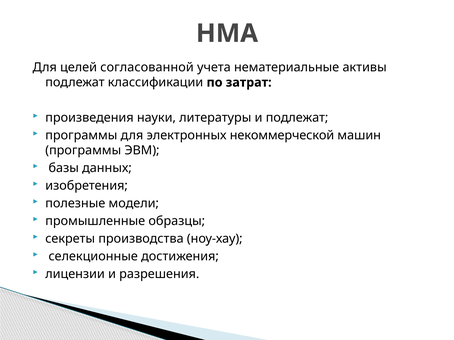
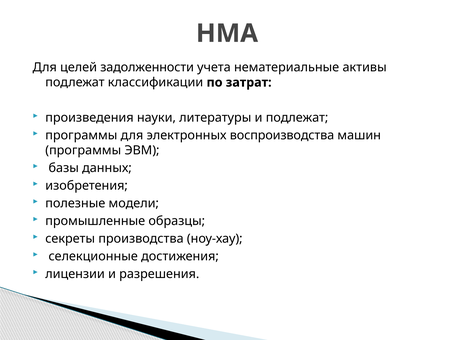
согласованной: согласованной -> задолженности (147, 67)
некоммерческой: некоммерческой -> воспроизводства (282, 136)
